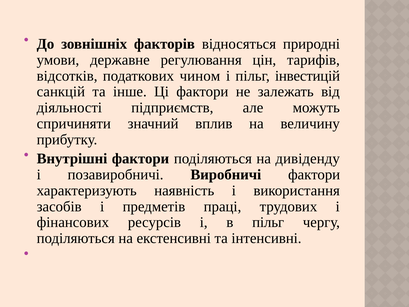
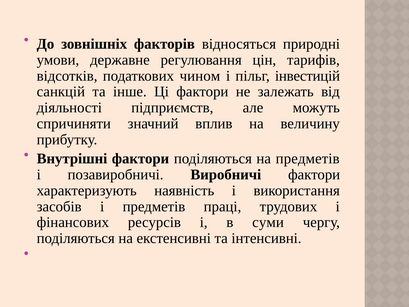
на дивіденду: дивіденду -> предметів (308, 159)
в пільг: пільг -> суми (268, 222)
